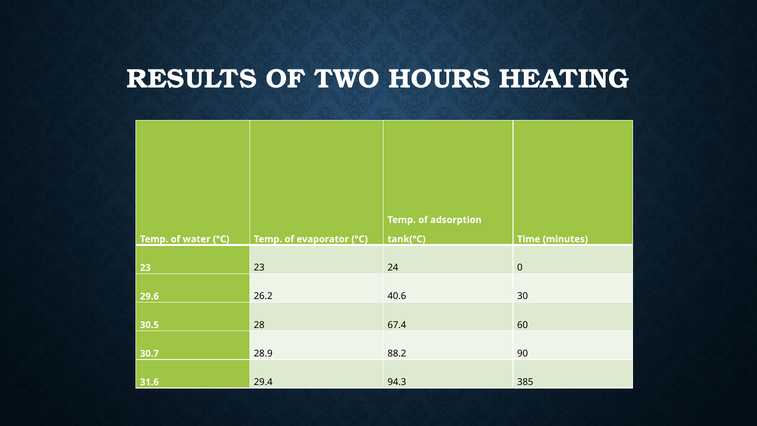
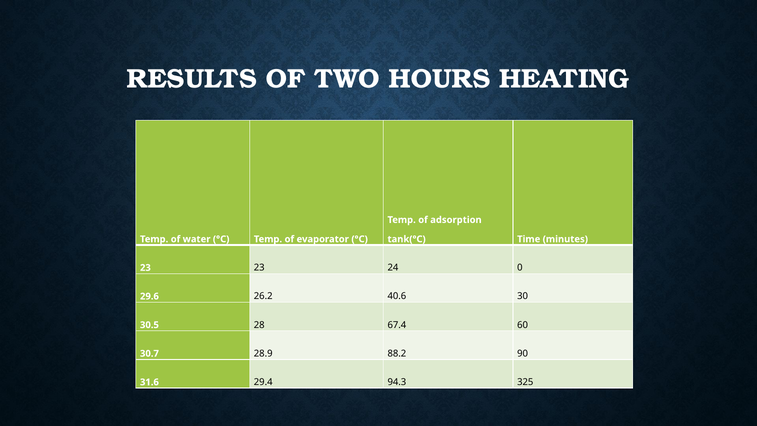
385: 385 -> 325 (525, 382)
